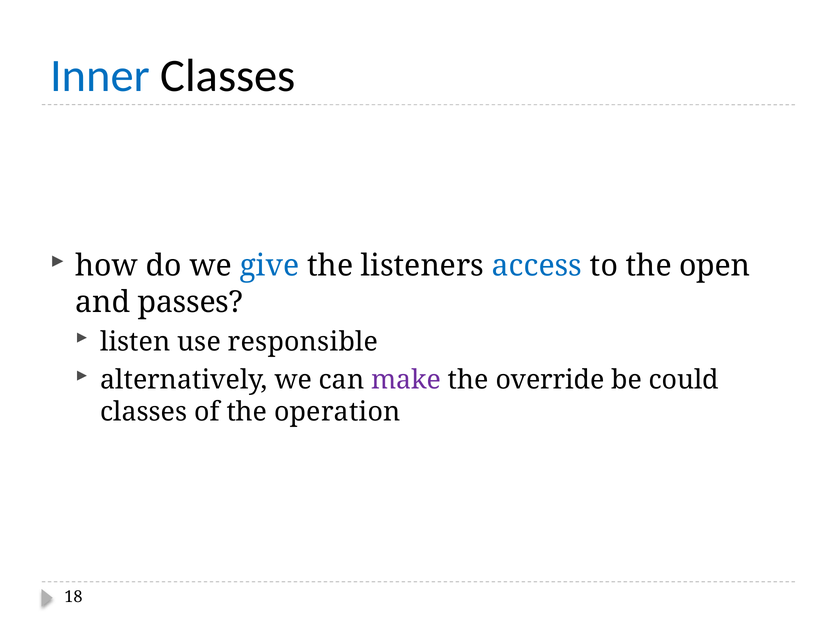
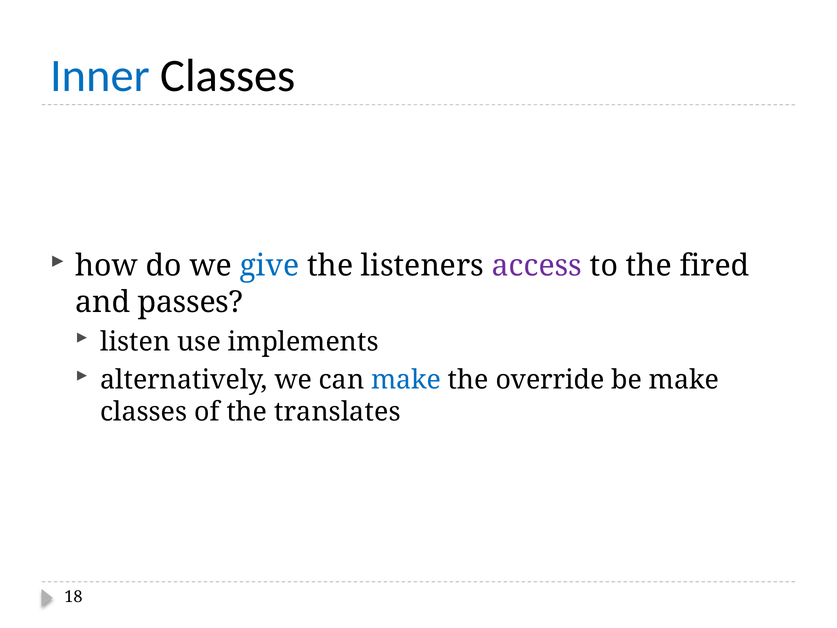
access colour: blue -> purple (537, 266)
open: open -> fired (715, 266)
responsible: responsible -> implements (303, 342)
make colour: purple -> blue (406, 380)
be could: could -> make (684, 380)
operation: operation -> translates (337, 412)
